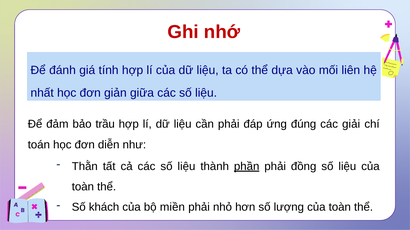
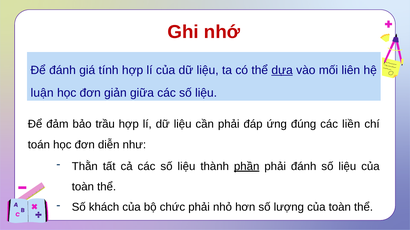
dựa underline: none -> present (282, 70)
nhất: nhất -> luận (42, 93)
giải: giải -> liền (351, 124)
phải đồng: đồng -> đánh (304, 167)
miền: miền -> chức (172, 208)
